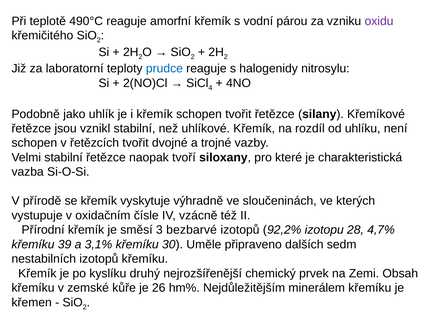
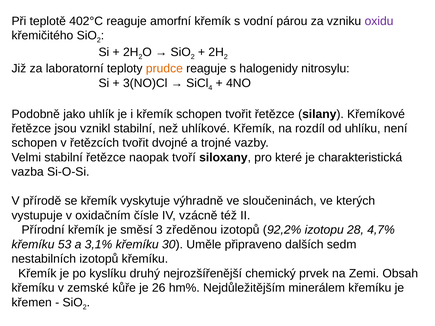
490°C: 490°C -> 402°C (86, 21)
prudce colour: blue -> orange (164, 69)
2(NO)Cl: 2(NO)Cl -> 3(NO)Cl (145, 83)
bezbarvé: bezbarvé -> zředěnou (192, 230)
39: 39 -> 53 (65, 245)
